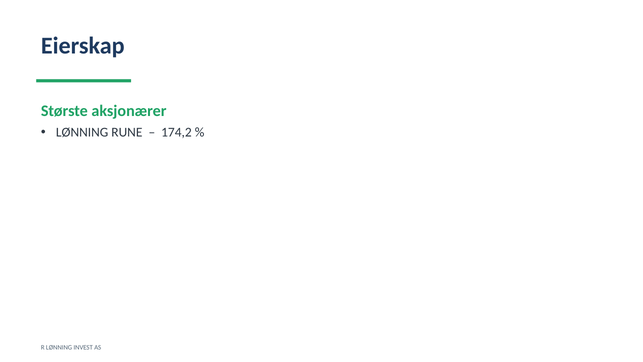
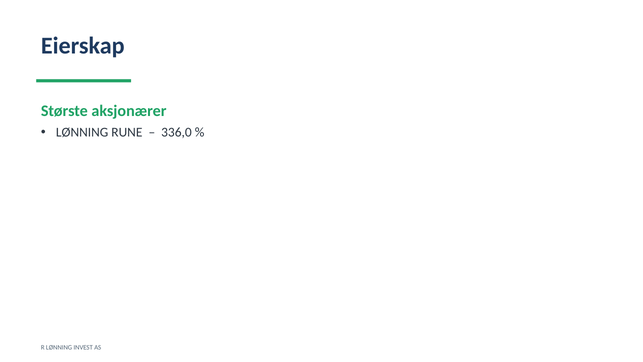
174,2: 174,2 -> 336,0 (176, 132)
